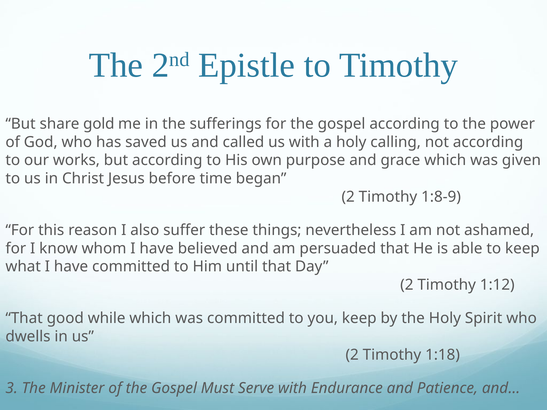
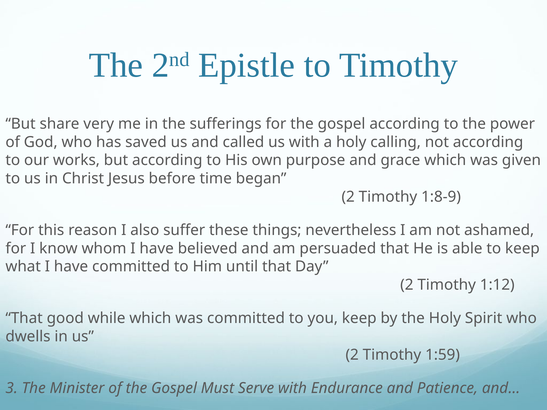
gold: gold -> very (99, 124)
1:18: 1:18 -> 1:59 (443, 355)
